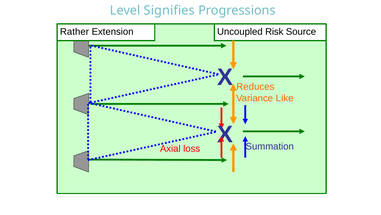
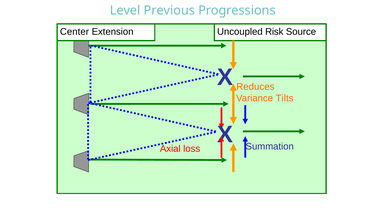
Signifies: Signifies -> Previous (169, 10)
Rather: Rather -> Center (74, 32)
Like: Like -> Tilts (285, 98)
